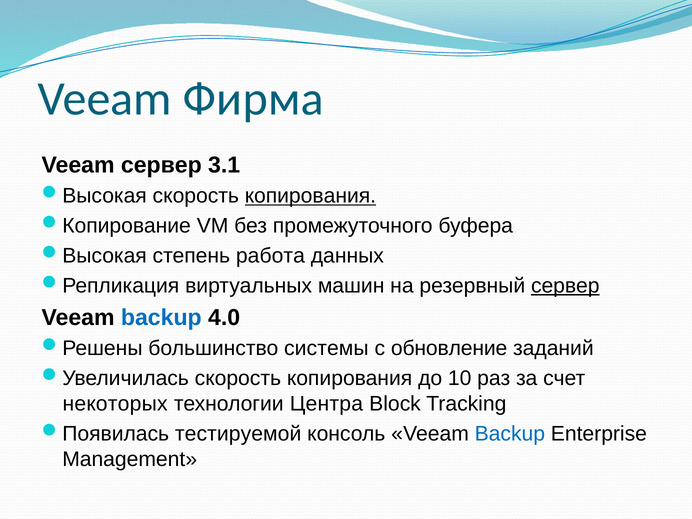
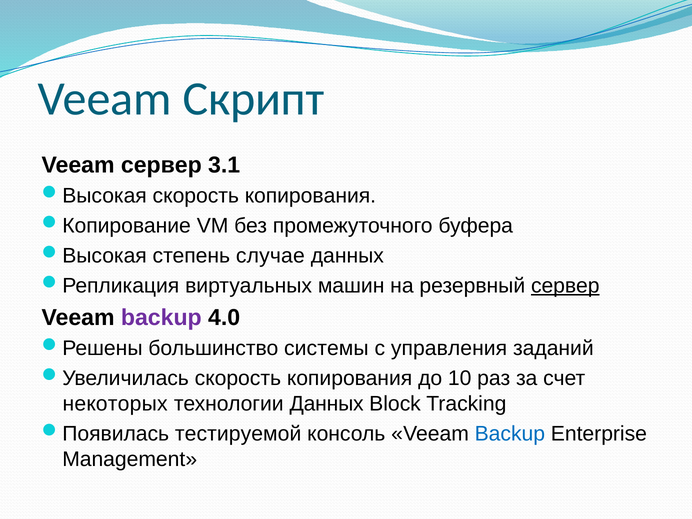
Фирма: Фирма -> Скрипт (253, 99)
копирования underline: present -> none (310, 196)
работа: работа -> случае (270, 256)
backup colour: blue -> purple (161, 317)
обновление: обновление -> управления (449, 348)
технологии Центра: Центра -> Данных (327, 404)
